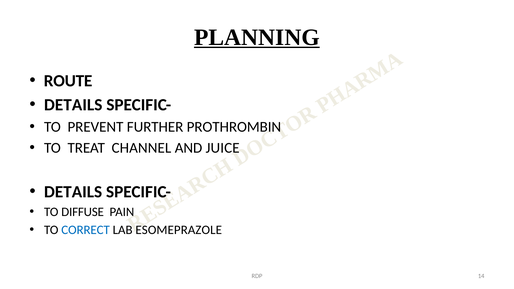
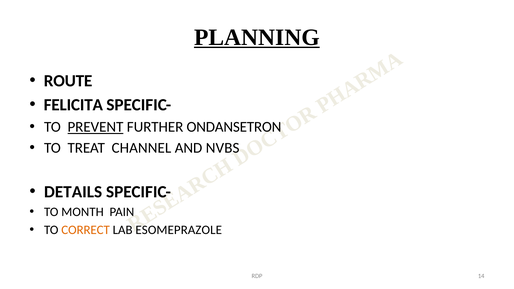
DETAILS: DETAILS -> FELICITA (73, 105)
PREVENT underline: none -> present (95, 127)
PROTHROMBIN: PROTHROMBIN -> ONDANSETRON (234, 127)
JUICE: JUICE -> NVBS (223, 148)
DIFFUSE: DIFFUSE -> MONTH (82, 212)
CORRECT colour: blue -> orange (86, 230)
